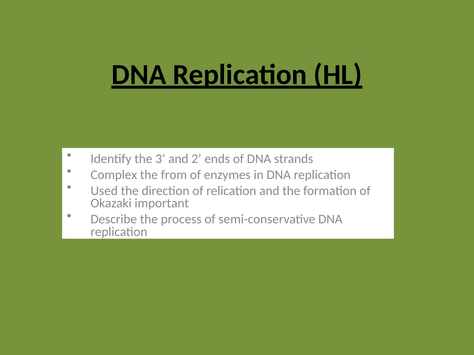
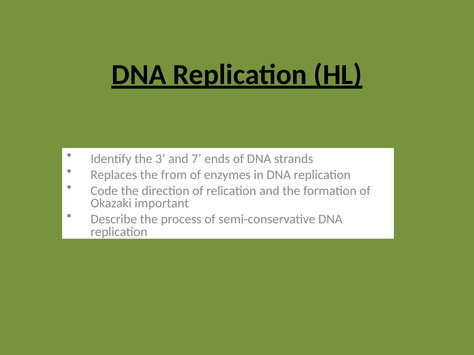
2: 2 -> 7 (196, 159)
Complex: Complex -> Replaces (114, 175)
Used: Used -> Code (104, 191)
